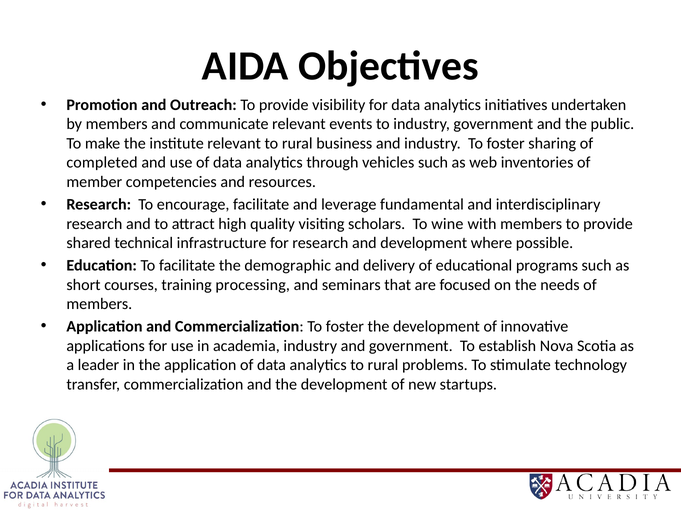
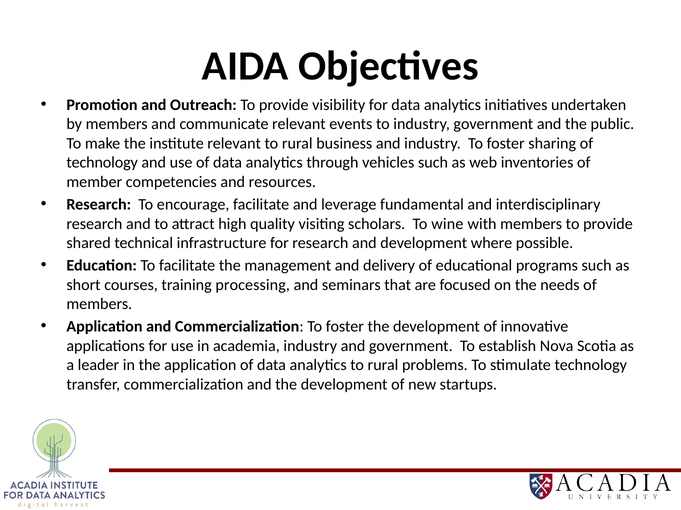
completed: completed -> technology (102, 163)
demographic: demographic -> management (288, 266)
